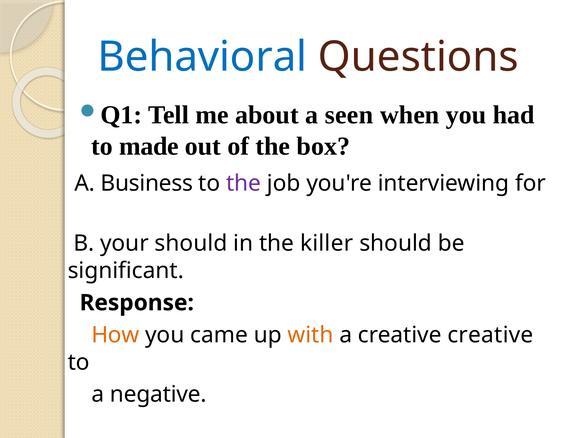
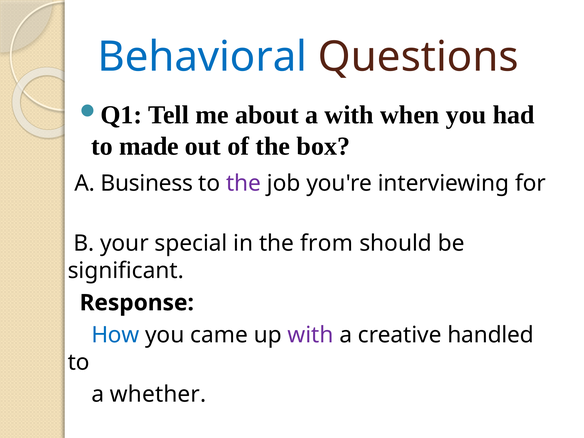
a seen: seen -> with (349, 115)
your should: should -> special (191, 243)
killer: killer -> from (327, 243)
How colour: orange -> blue (115, 335)
with colour: orange -> purple (311, 335)
creative creative: creative -> handled (491, 335)
negative: negative -> whether (158, 394)
